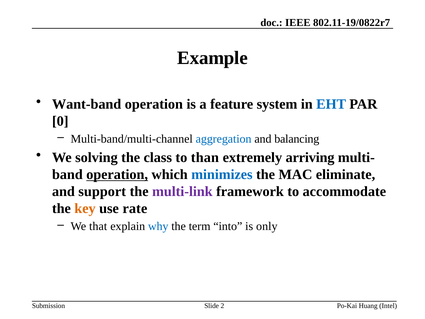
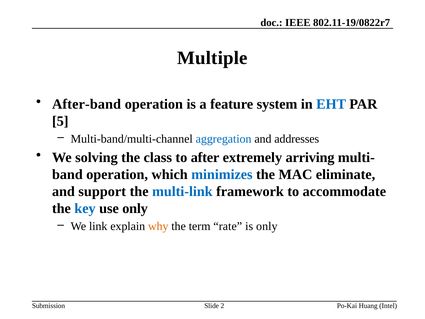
Example: Example -> Multiple (212, 58)
Want-band: Want-band -> After-band (87, 104)
0: 0 -> 5 (60, 121)
balancing: balancing -> addresses (297, 139)
than: than -> after (205, 157)
operation underline: present -> none (117, 174)
multi-link colour: purple -> blue (182, 191)
key colour: orange -> blue (85, 208)
use rate: rate -> only (135, 208)
that: that -> link (98, 226)
why colour: blue -> orange (158, 226)
into: into -> rate (228, 226)
